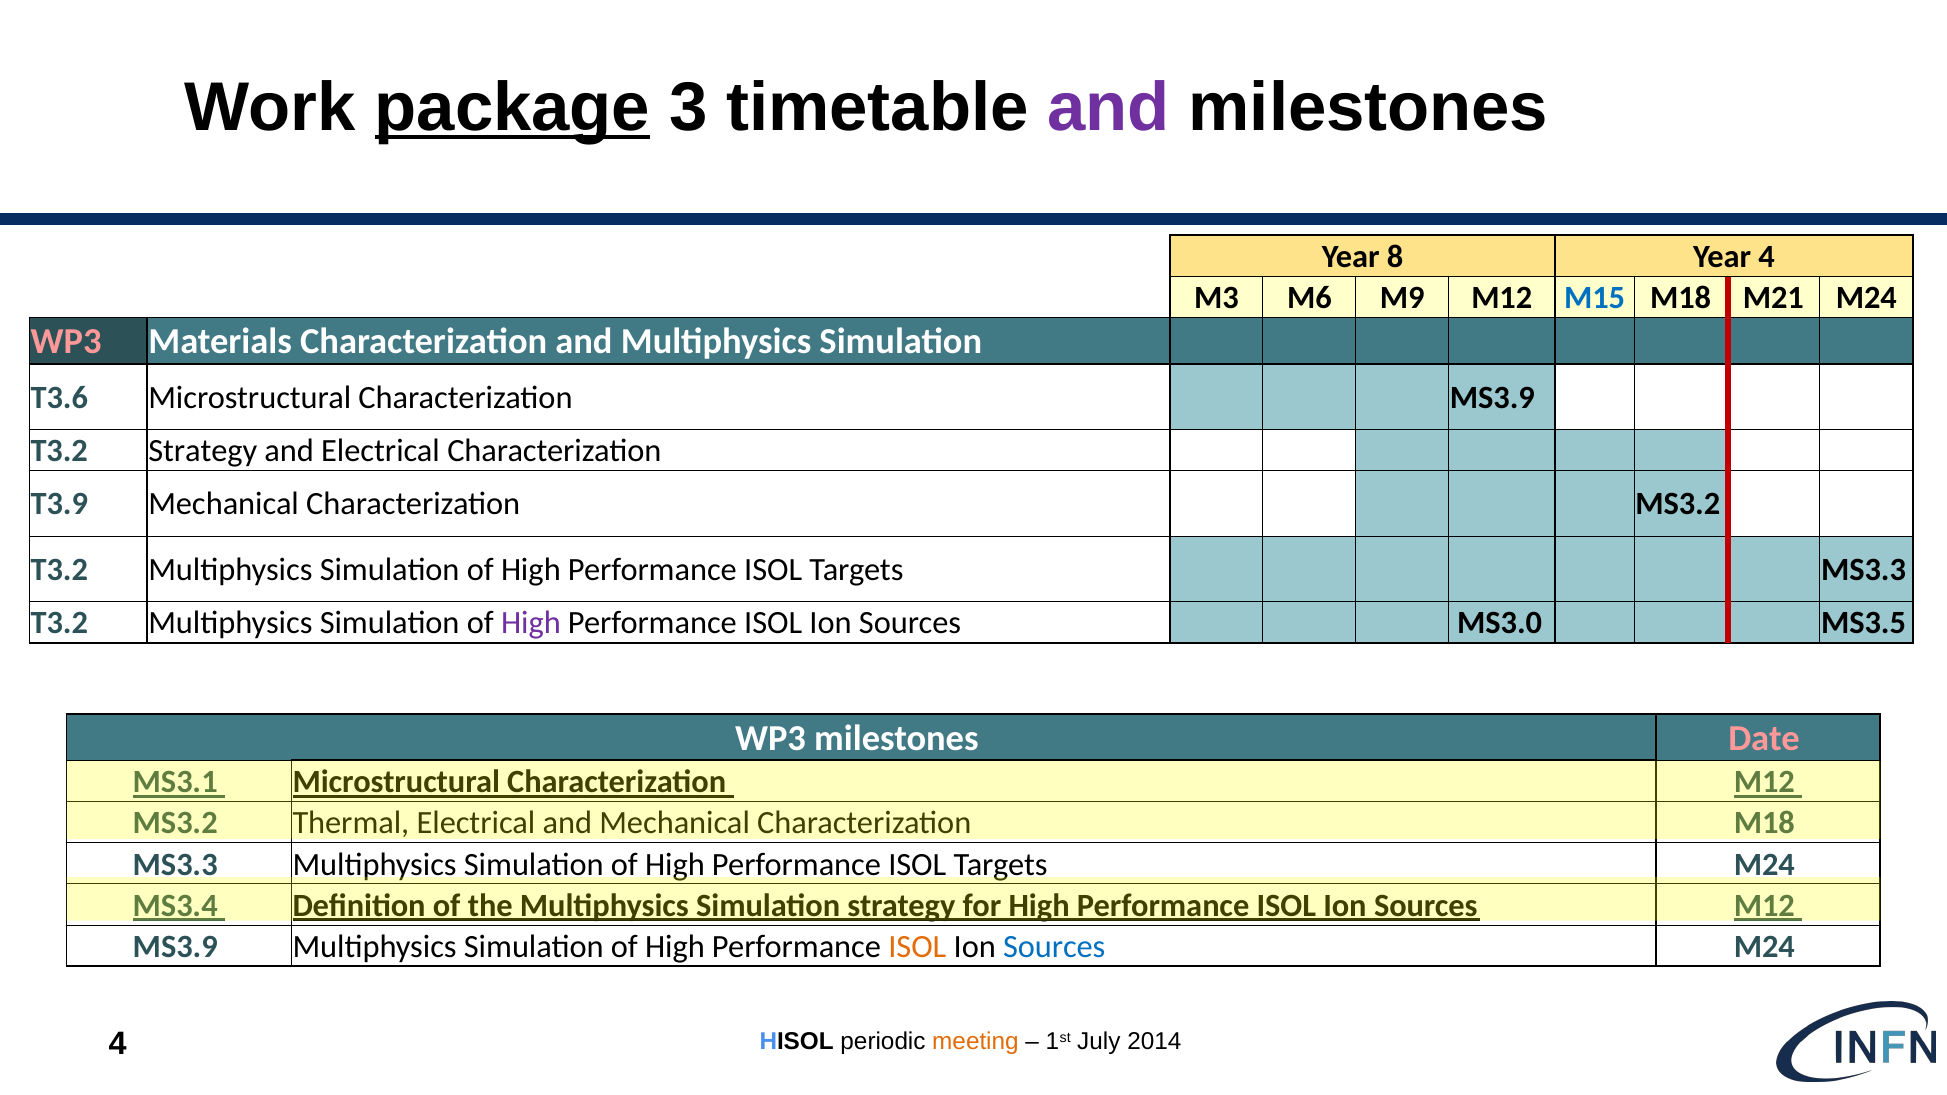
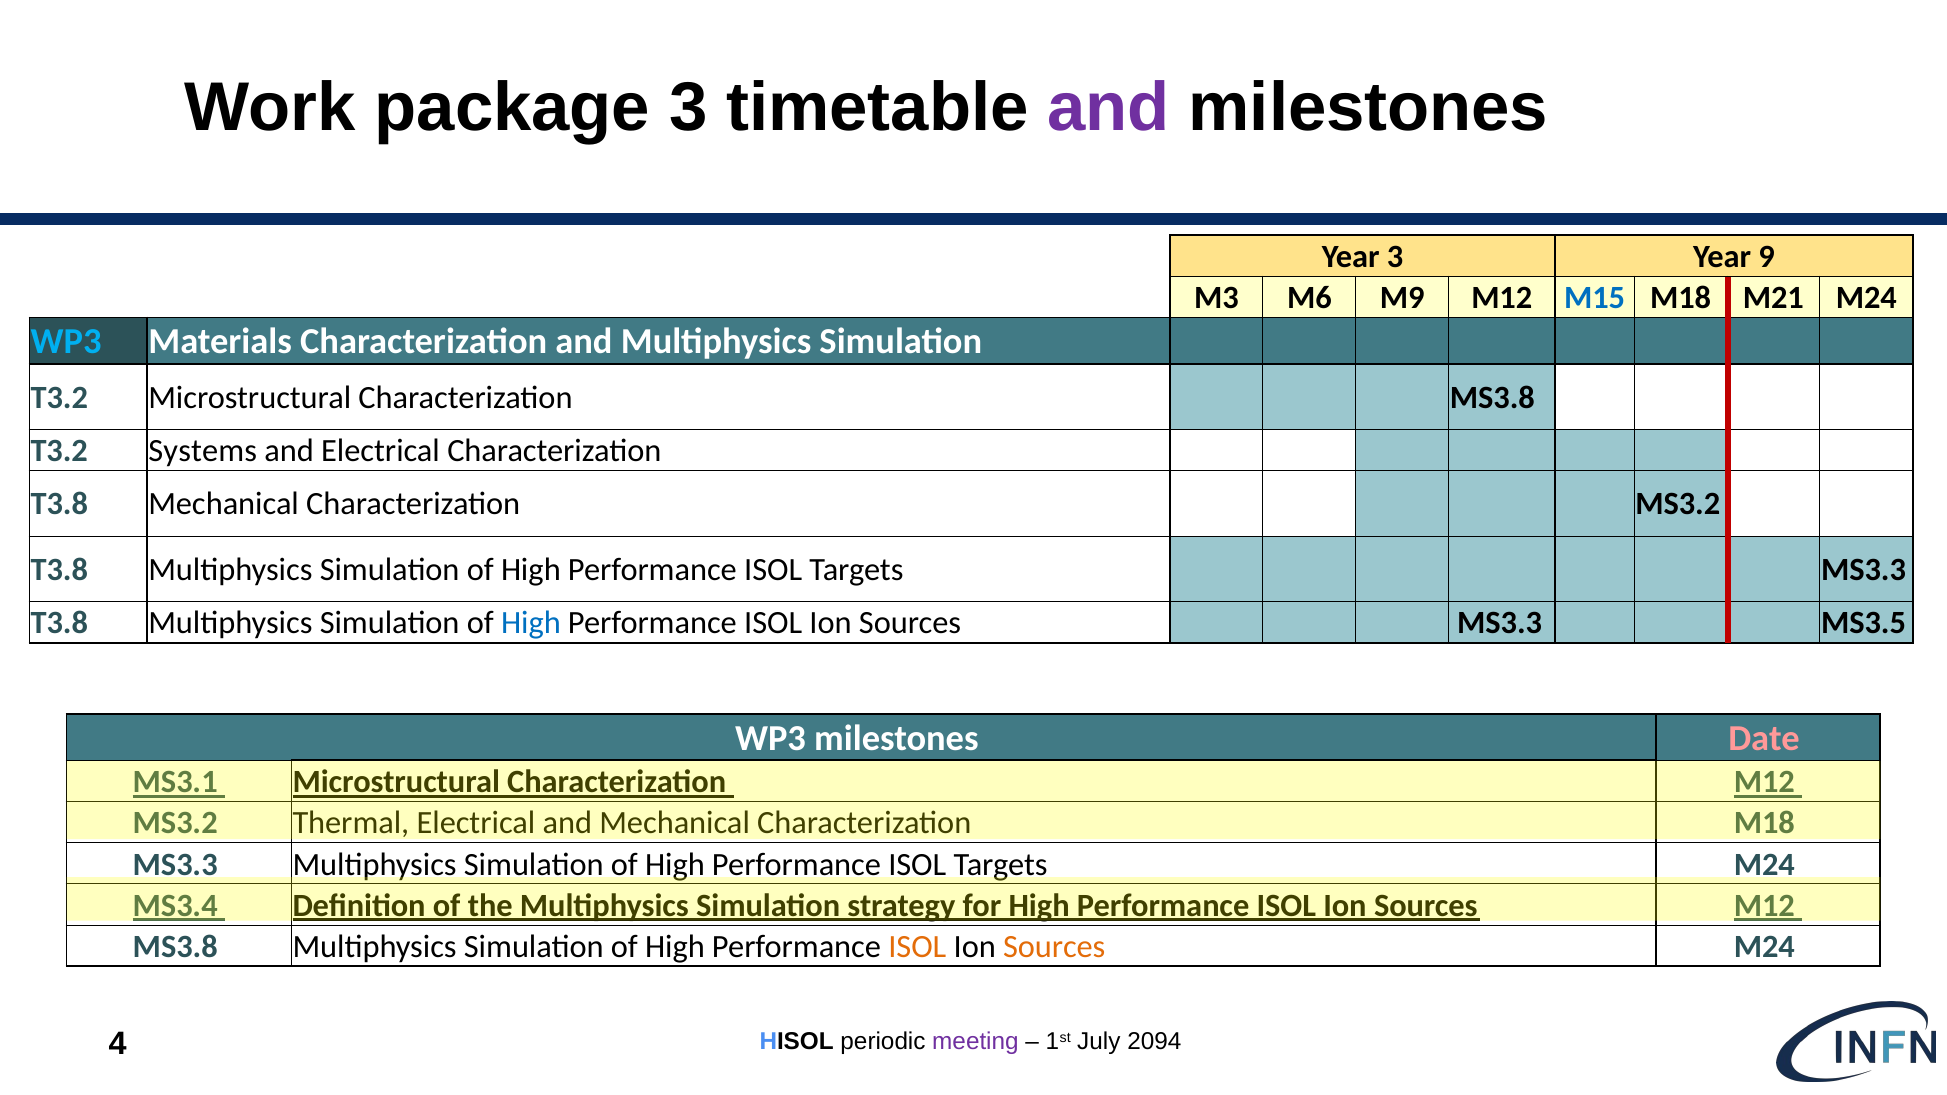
package underline: present -> none (512, 107)
Year 8: 8 -> 3 (1395, 257)
Year 4: 4 -> 9 (1766, 257)
WP3 colour: pink -> light blue (66, 342)
T3.6: T3.6 -> T3.2 (59, 398)
Characterization MS3.9: MS3.9 -> MS3.8 (1492, 398)
T3.2 Strategy: Strategy -> Systems (203, 451)
T3.9: T3.9 -> T3.8 (59, 504)
T3.2: T3.2 -> T3.8 (59, 570)
T3.2: T3.2 -> T3.8 (59, 623)
High colour: purple -> blue (531, 623)
Sources MS3.0: MS3.0 -> MS3.3 (1500, 623)
MS3.9: MS3.9 -> MS3.8 (175, 947)
Sources colour: blue -> orange (1054, 947)
meeting colour: orange -> purple (975, 1042)
2014: 2014 -> 2094 (1154, 1042)
